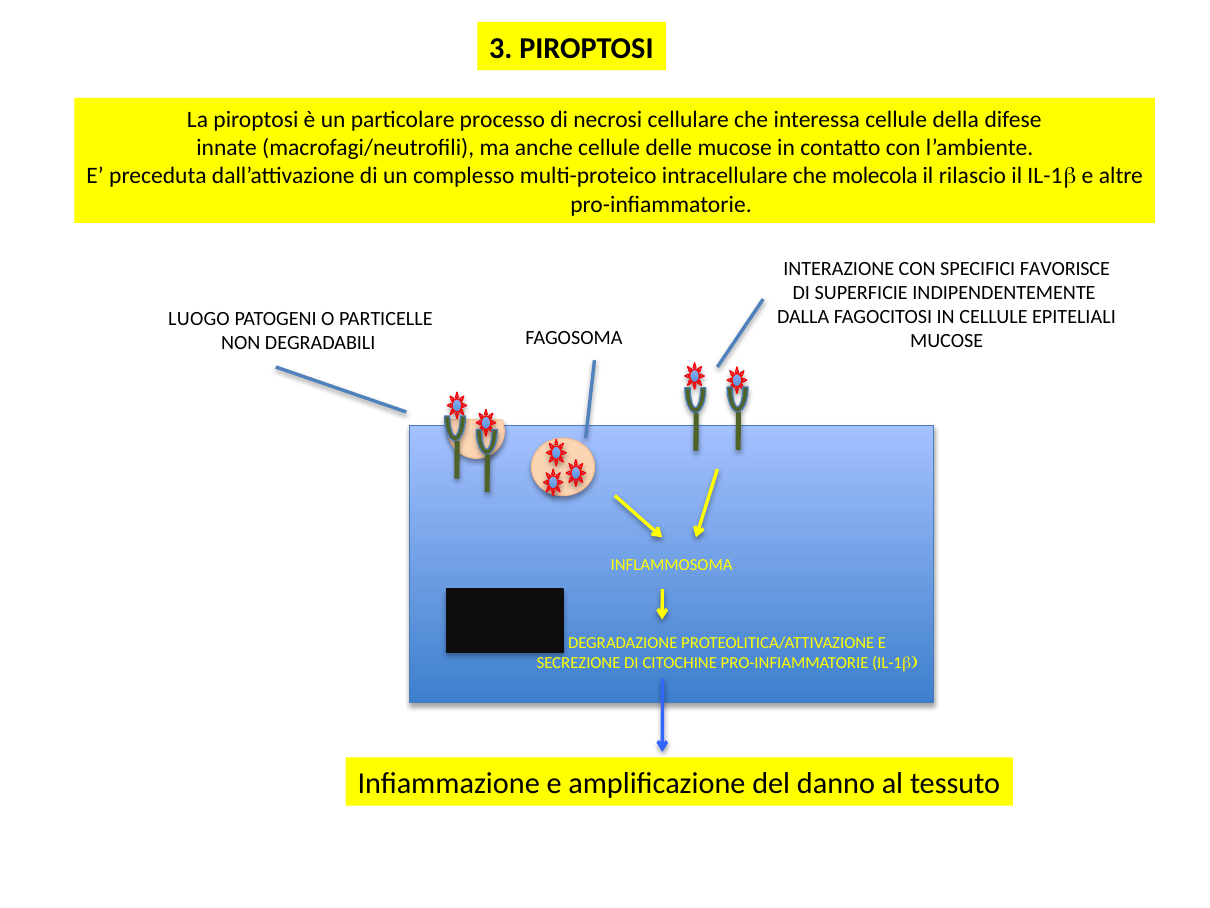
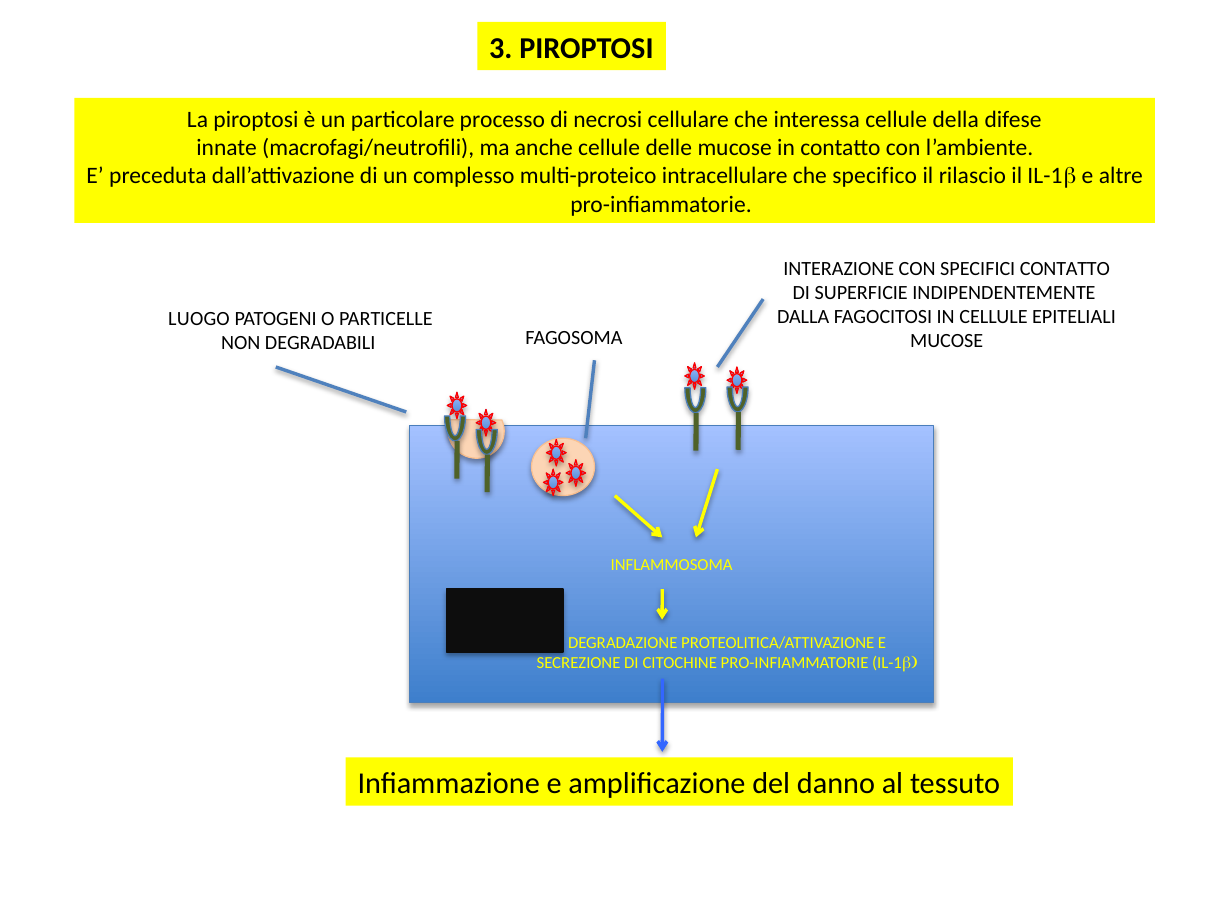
molecola: molecola -> specifico (875, 176)
SPECIFICI FAVORISCE: FAVORISCE -> CONTATTO (1065, 268)
